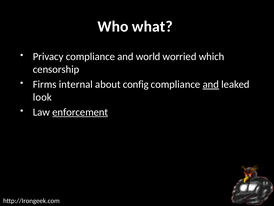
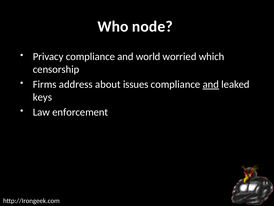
what: what -> node (152, 26)
internal: internal -> address (76, 84)
config: config -> issues (136, 84)
look: look -> keys (42, 97)
enforcement underline: present -> none (80, 112)
